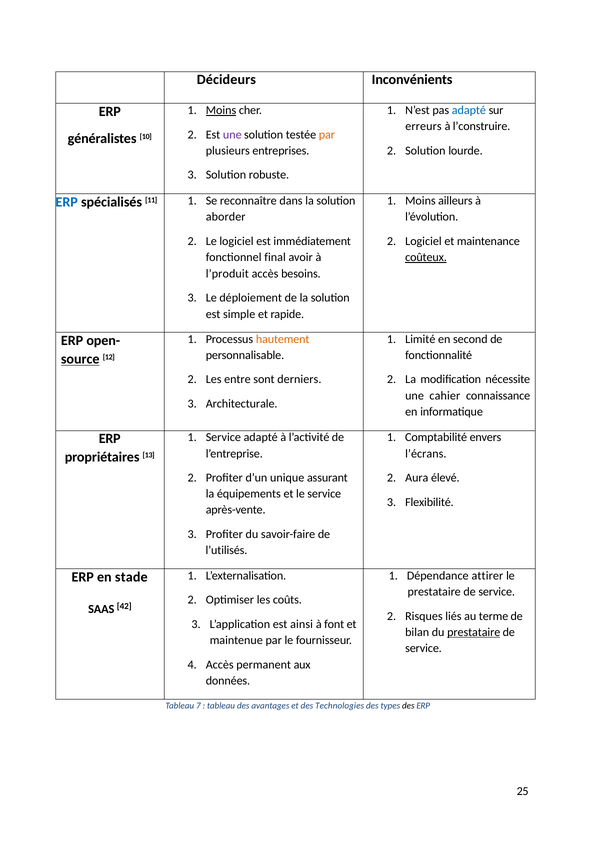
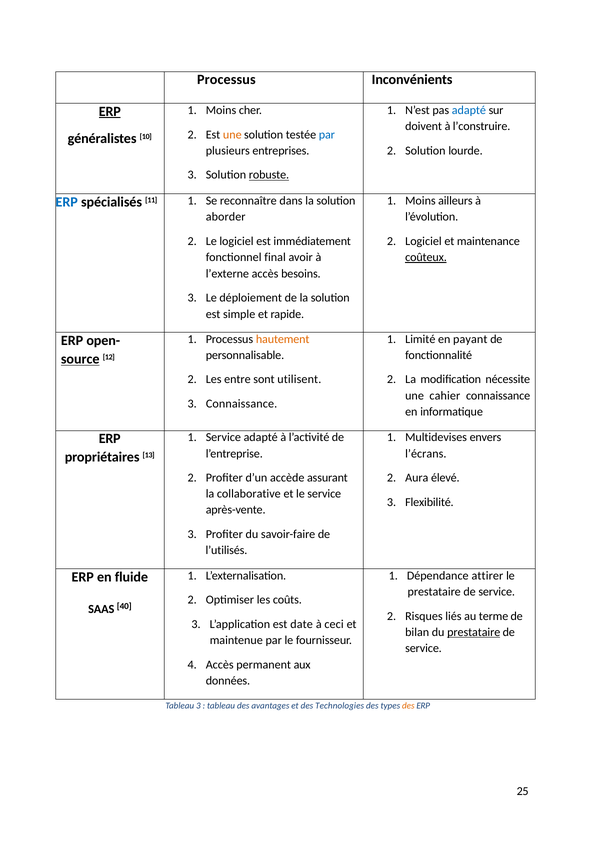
Décideurs: Décideurs -> Processus (226, 80)
Moins underline: present -> none (221, 110)
ERP underline: none -> present (110, 112)
erreurs: erreurs -> doivent (424, 127)
une colour: purple -> orange (232, 135)
par colour: orange -> blue (327, 135)
robuste underline: none -> present (269, 175)
l’produit: l’produit -> l’externe (227, 274)
second: second -> payant (470, 339)
derniers: derniers -> utilisent (299, 380)
Architecturale: Architecturale -> Connaissance (242, 404)
Comptabilité: Comptabilité -> Multidevises (436, 438)
unique: unique -> accède (287, 478)
équipements: équipements -> collaborative (249, 494)
stade: stade -> fluide (131, 577)
42: 42 -> 40 (124, 606)
ainsi: ainsi -> date (302, 624)
font: font -> ceci (334, 624)
Tableau 7: 7 -> 3 (198, 706)
des colour: black -> orange (408, 706)
